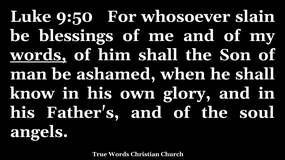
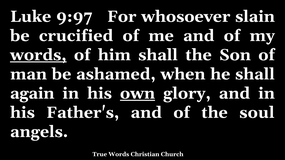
9:50: 9:50 -> 9:97 (74, 17)
blessings: blessings -> crucified (76, 36)
know: know -> again (32, 94)
own underline: none -> present (138, 94)
